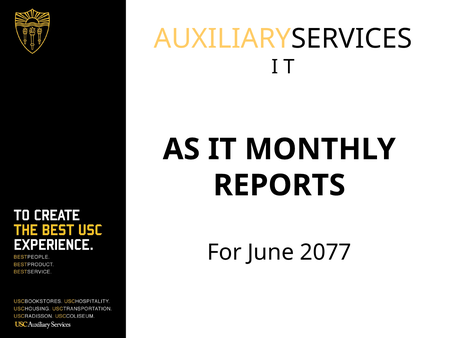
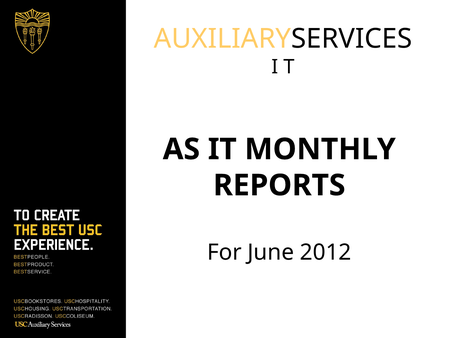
2077: 2077 -> 2012 (326, 252)
